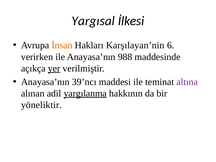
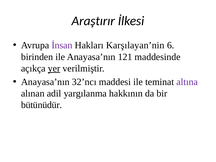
Yargısal: Yargısal -> Araştırır (93, 21)
İnsan colour: orange -> purple (62, 45)
verirken: verirken -> birinden (37, 57)
988: 988 -> 121 (125, 57)
39’ncı: 39’ncı -> 32’ncı (84, 82)
yargılanma underline: present -> none (85, 93)
yöneliktir: yöneliktir -> bütünüdür (42, 105)
